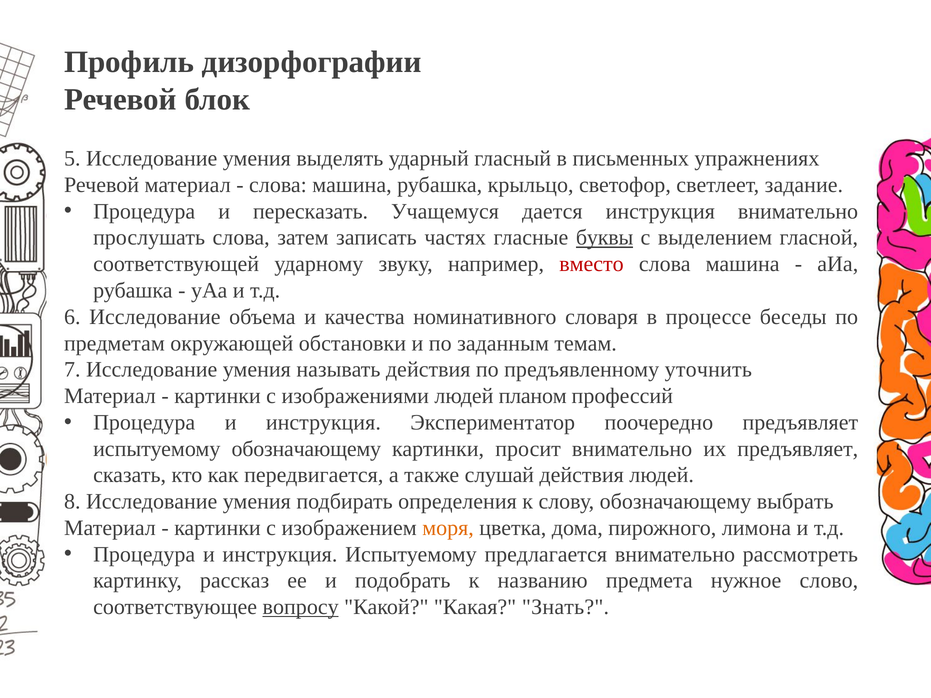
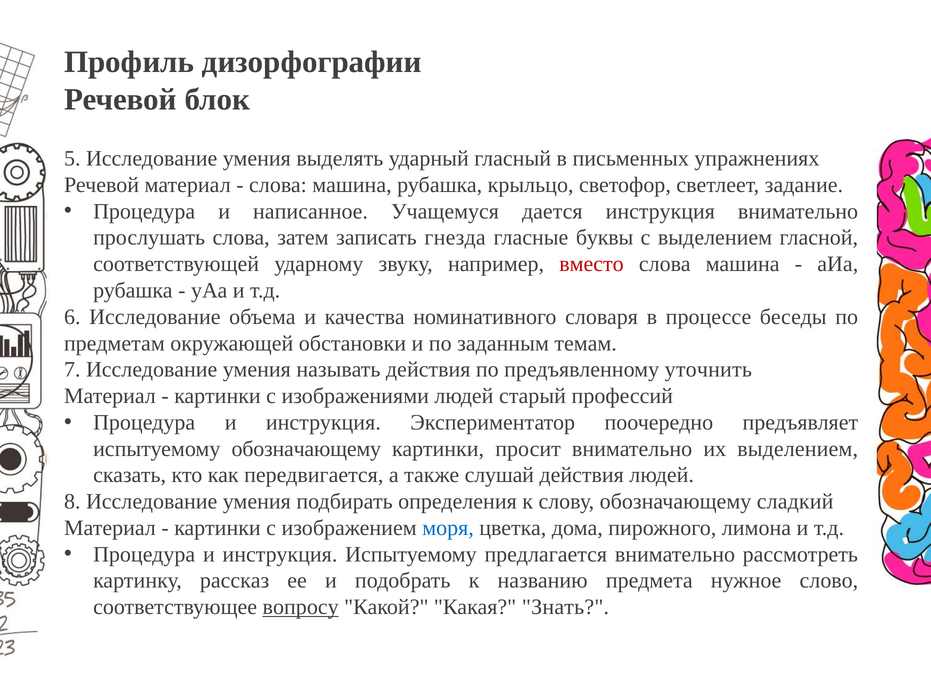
пересказать: пересказать -> написанное (310, 211)
частях: частях -> гнезда (455, 238)
буквы underline: present -> none (605, 238)
планом: планом -> старый (533, 396)
их предъявляет: предъявляет -> выделением (798, 449)
выбрать: выбрать -> сладкий (795, 502)
моря colour: orange -> blue (448, 528)
